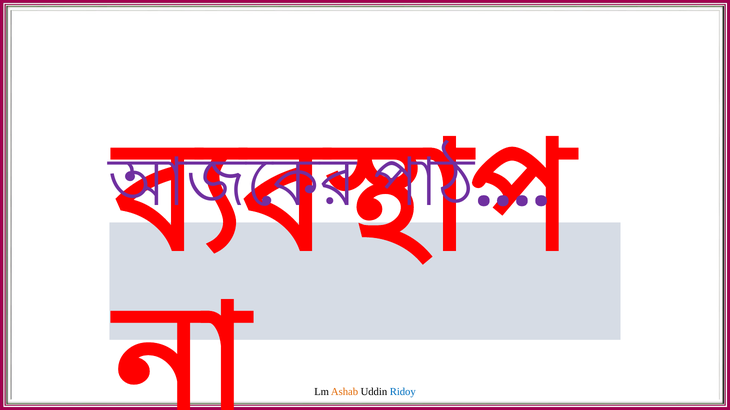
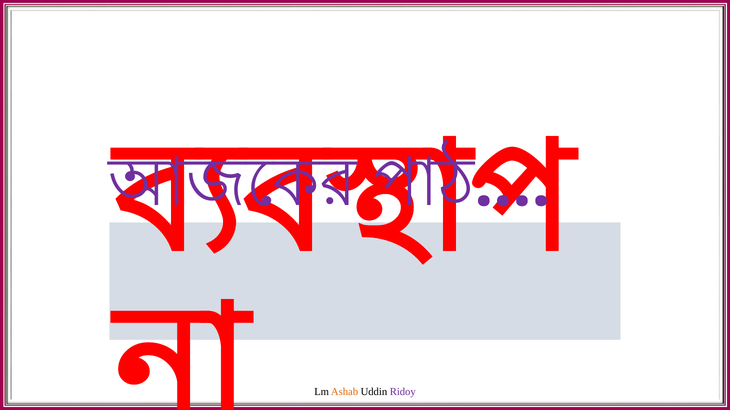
Ridoy colour: blue -> purple (403, 392)
